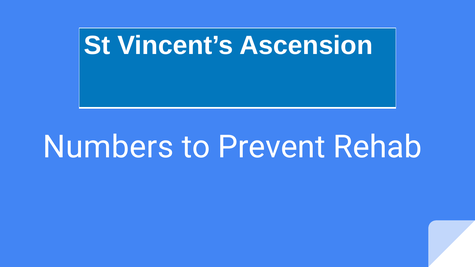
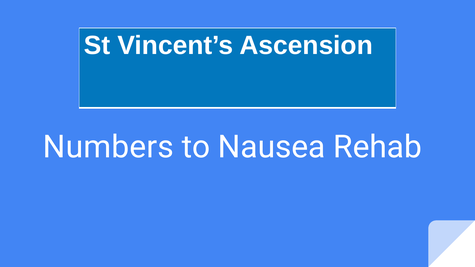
Prevent: Prevent -> Nausea (272, 147)
